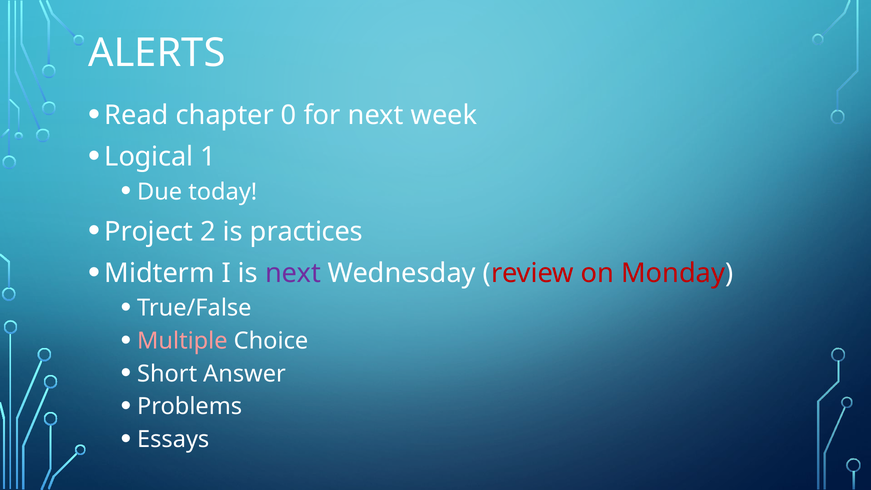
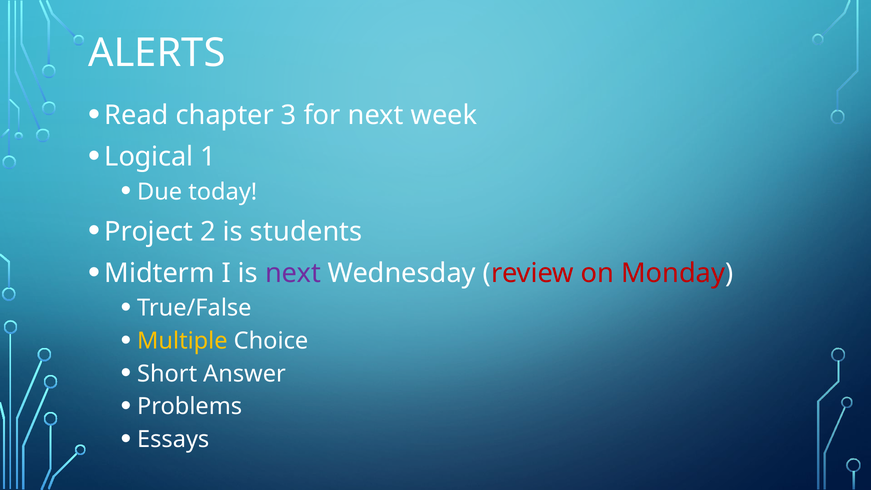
0: 0 -> 3 (289, 115)
practices: practices -> students (306, 232)
Multiple colour: pink -> yellow (182, 341)
